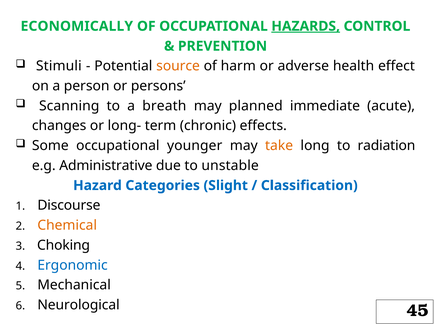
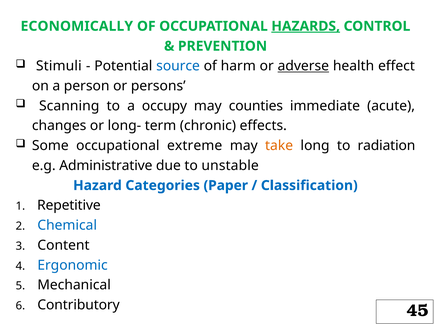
source colour: orange -> blue (178, 66)
adverse underline: none -> present (303, 66)
breath: breath -> occupy (164, 106)
planned: planned -> counties (256, 106)
younger: younger -> extreme (195, 146)
Slight: Slight -> Paper (226, 186)
Discourse: Discourse -> Repetitive (69, 206)
Chemical colour: orange -> blue (67, 226)
Choking: Choking -> Content (63, 246)
Neurological: Neurological -> Contributory (79, 305)
